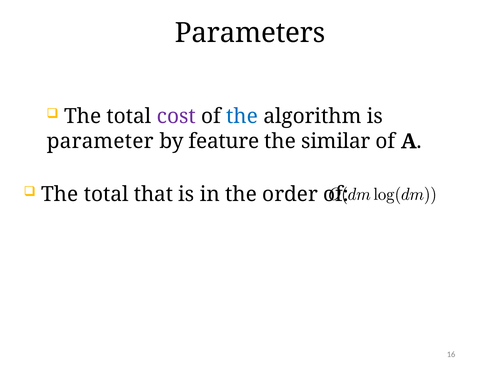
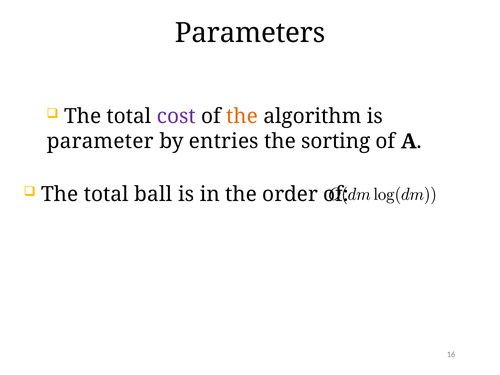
the colour: blue -> orange (242, 116)
feature: feature -> entries (224, 141)
similar: similar -> sorting (336, 141)
that: that -> ball (153, 194)
